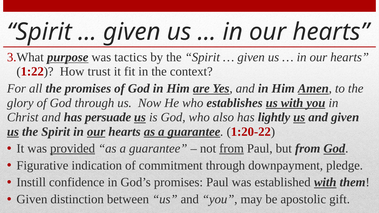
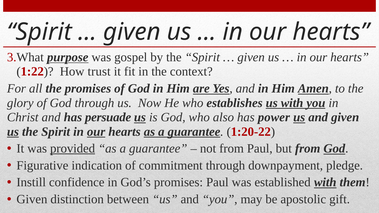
tactics: tactics -> gospel (131, 57)
lightly: lightly -> power (274, 117)
from underline: present -> none (232, 149)
